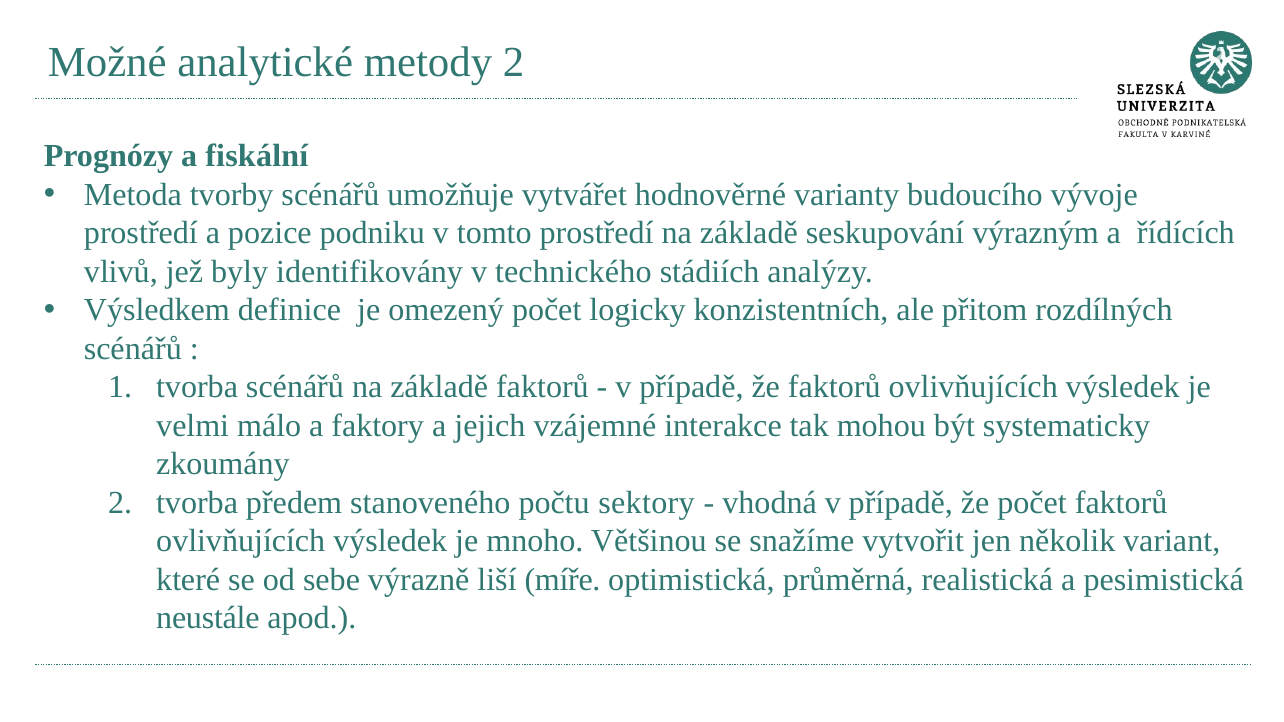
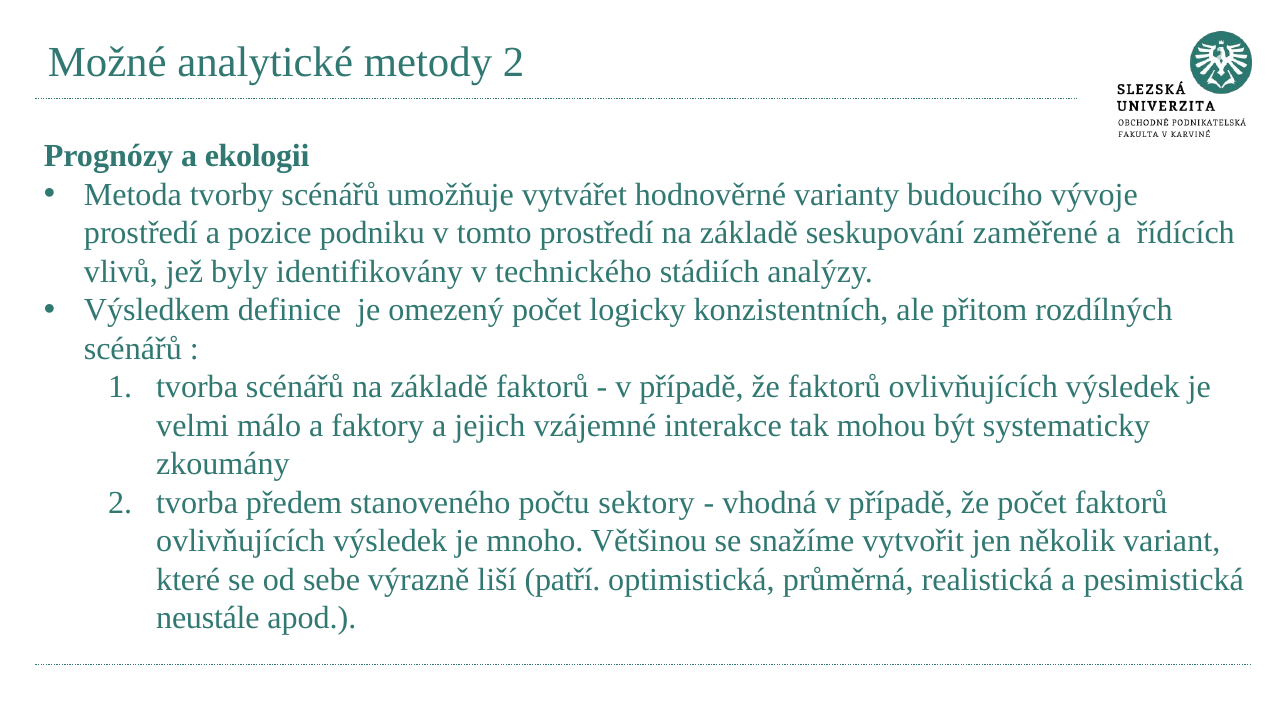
fiskální: fiskální -> ekologii (257, 156)
výrazným: výrazným -> zaměřené (1035, 233)
míře: míře -> patří (563, 580)
